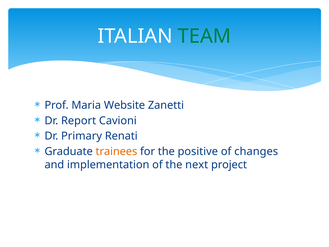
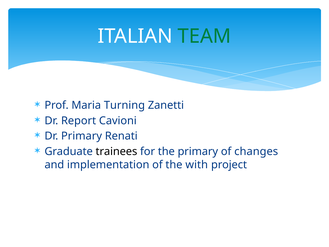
Website: Website -> Turning (124, 105)
trainees colour: orange -> black (116, 151)
the positive: positive -> primary (198, 151)
next: next -> with (197, 164)
